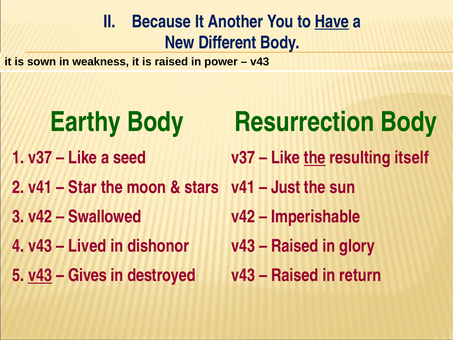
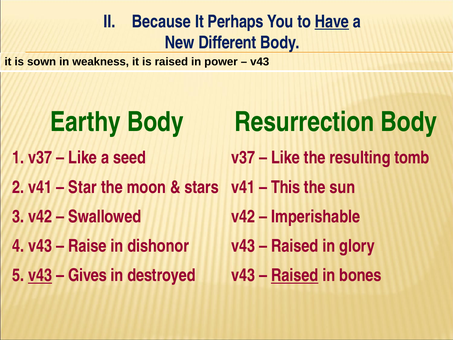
Another: Another -> Perhaps (236, 22)
the underline: present -> none (315, 158)
itself: itself -> tomb (412, 158)
Just: Just -> This (286, 187)
Lived: Lived -> Raise (87, 246)
Raised underline: none -> present (295, 275)
return: return -> bones (360, 275)
